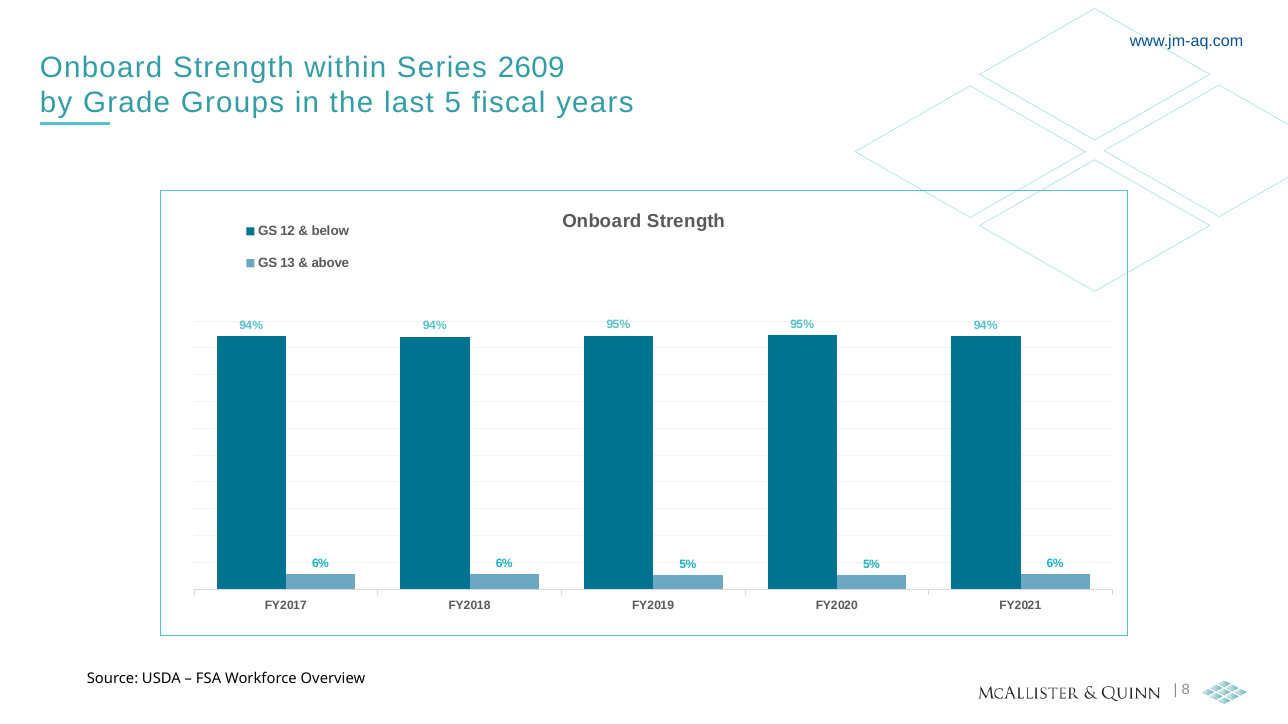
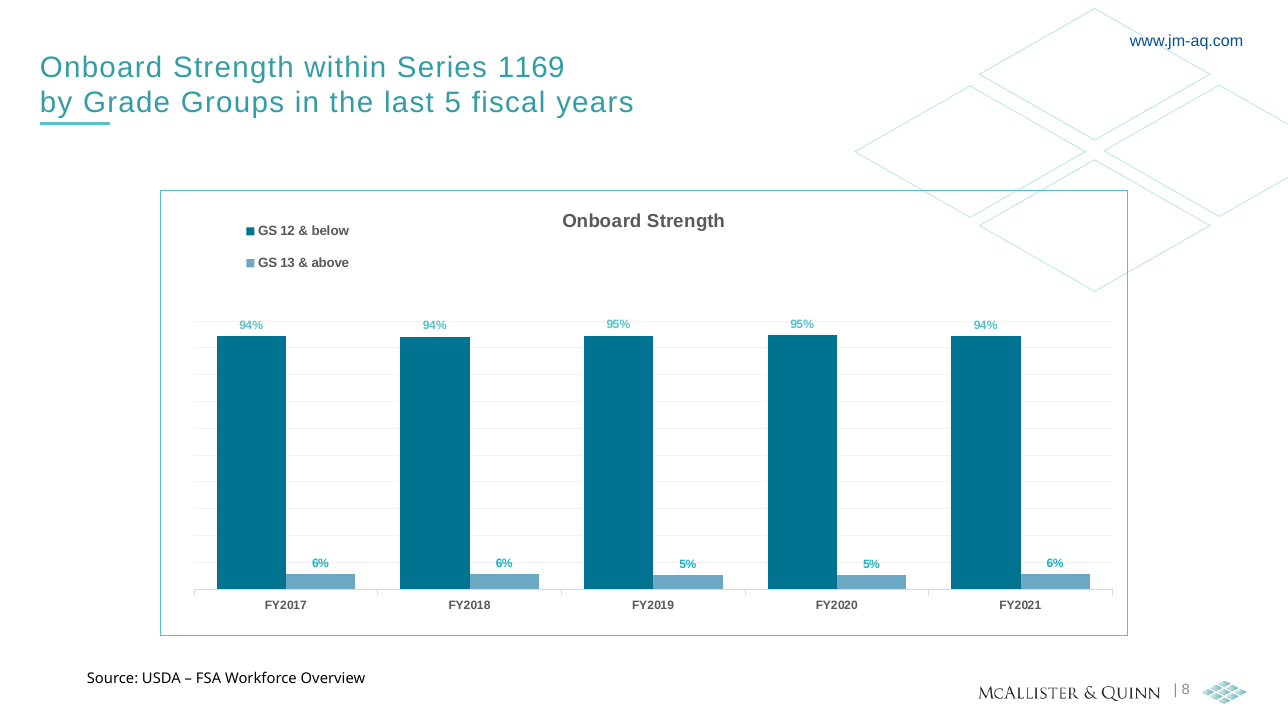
2609: 2609 -> 1169 (531, 68)
